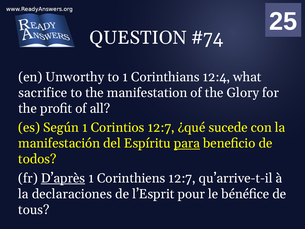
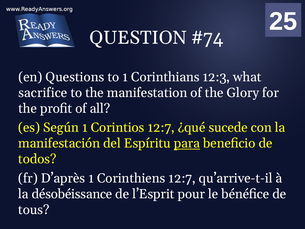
Unworthy: Unworthy -> Questions (75, 77)
12:4: 12:4 -> 12:3 (216, 77)
D’après underline: present -> none (63, 178)
declaraciones: declaraciones -> désobéissance (72, 194)
